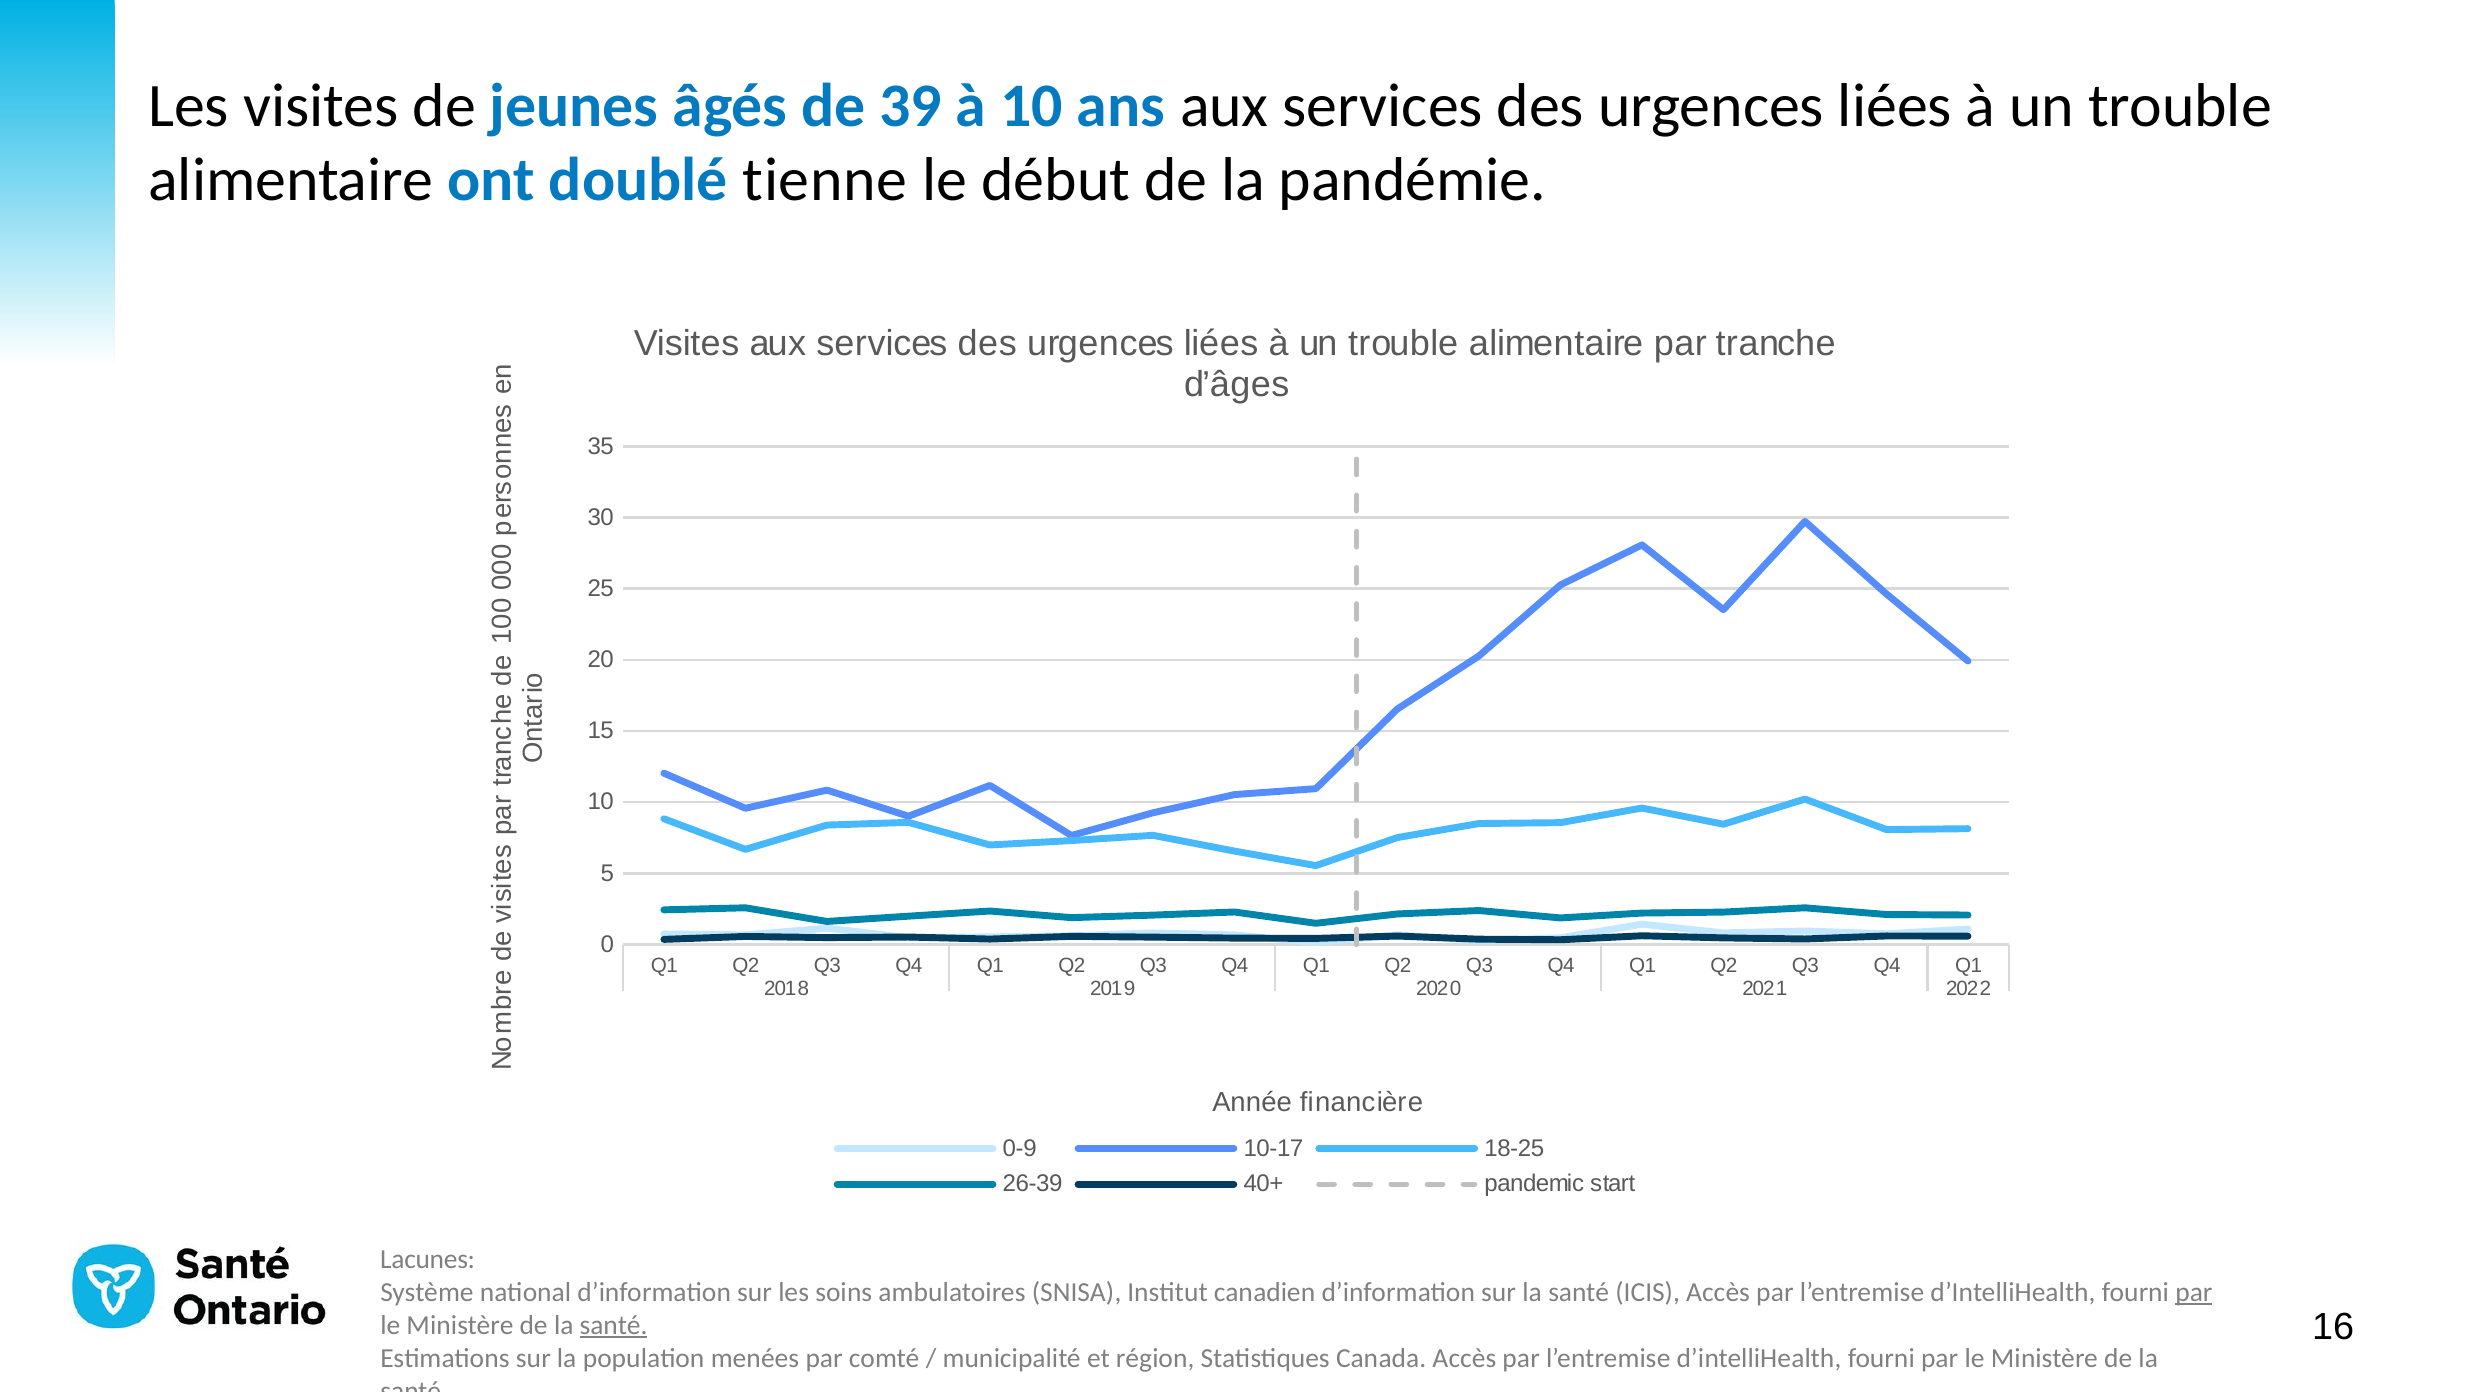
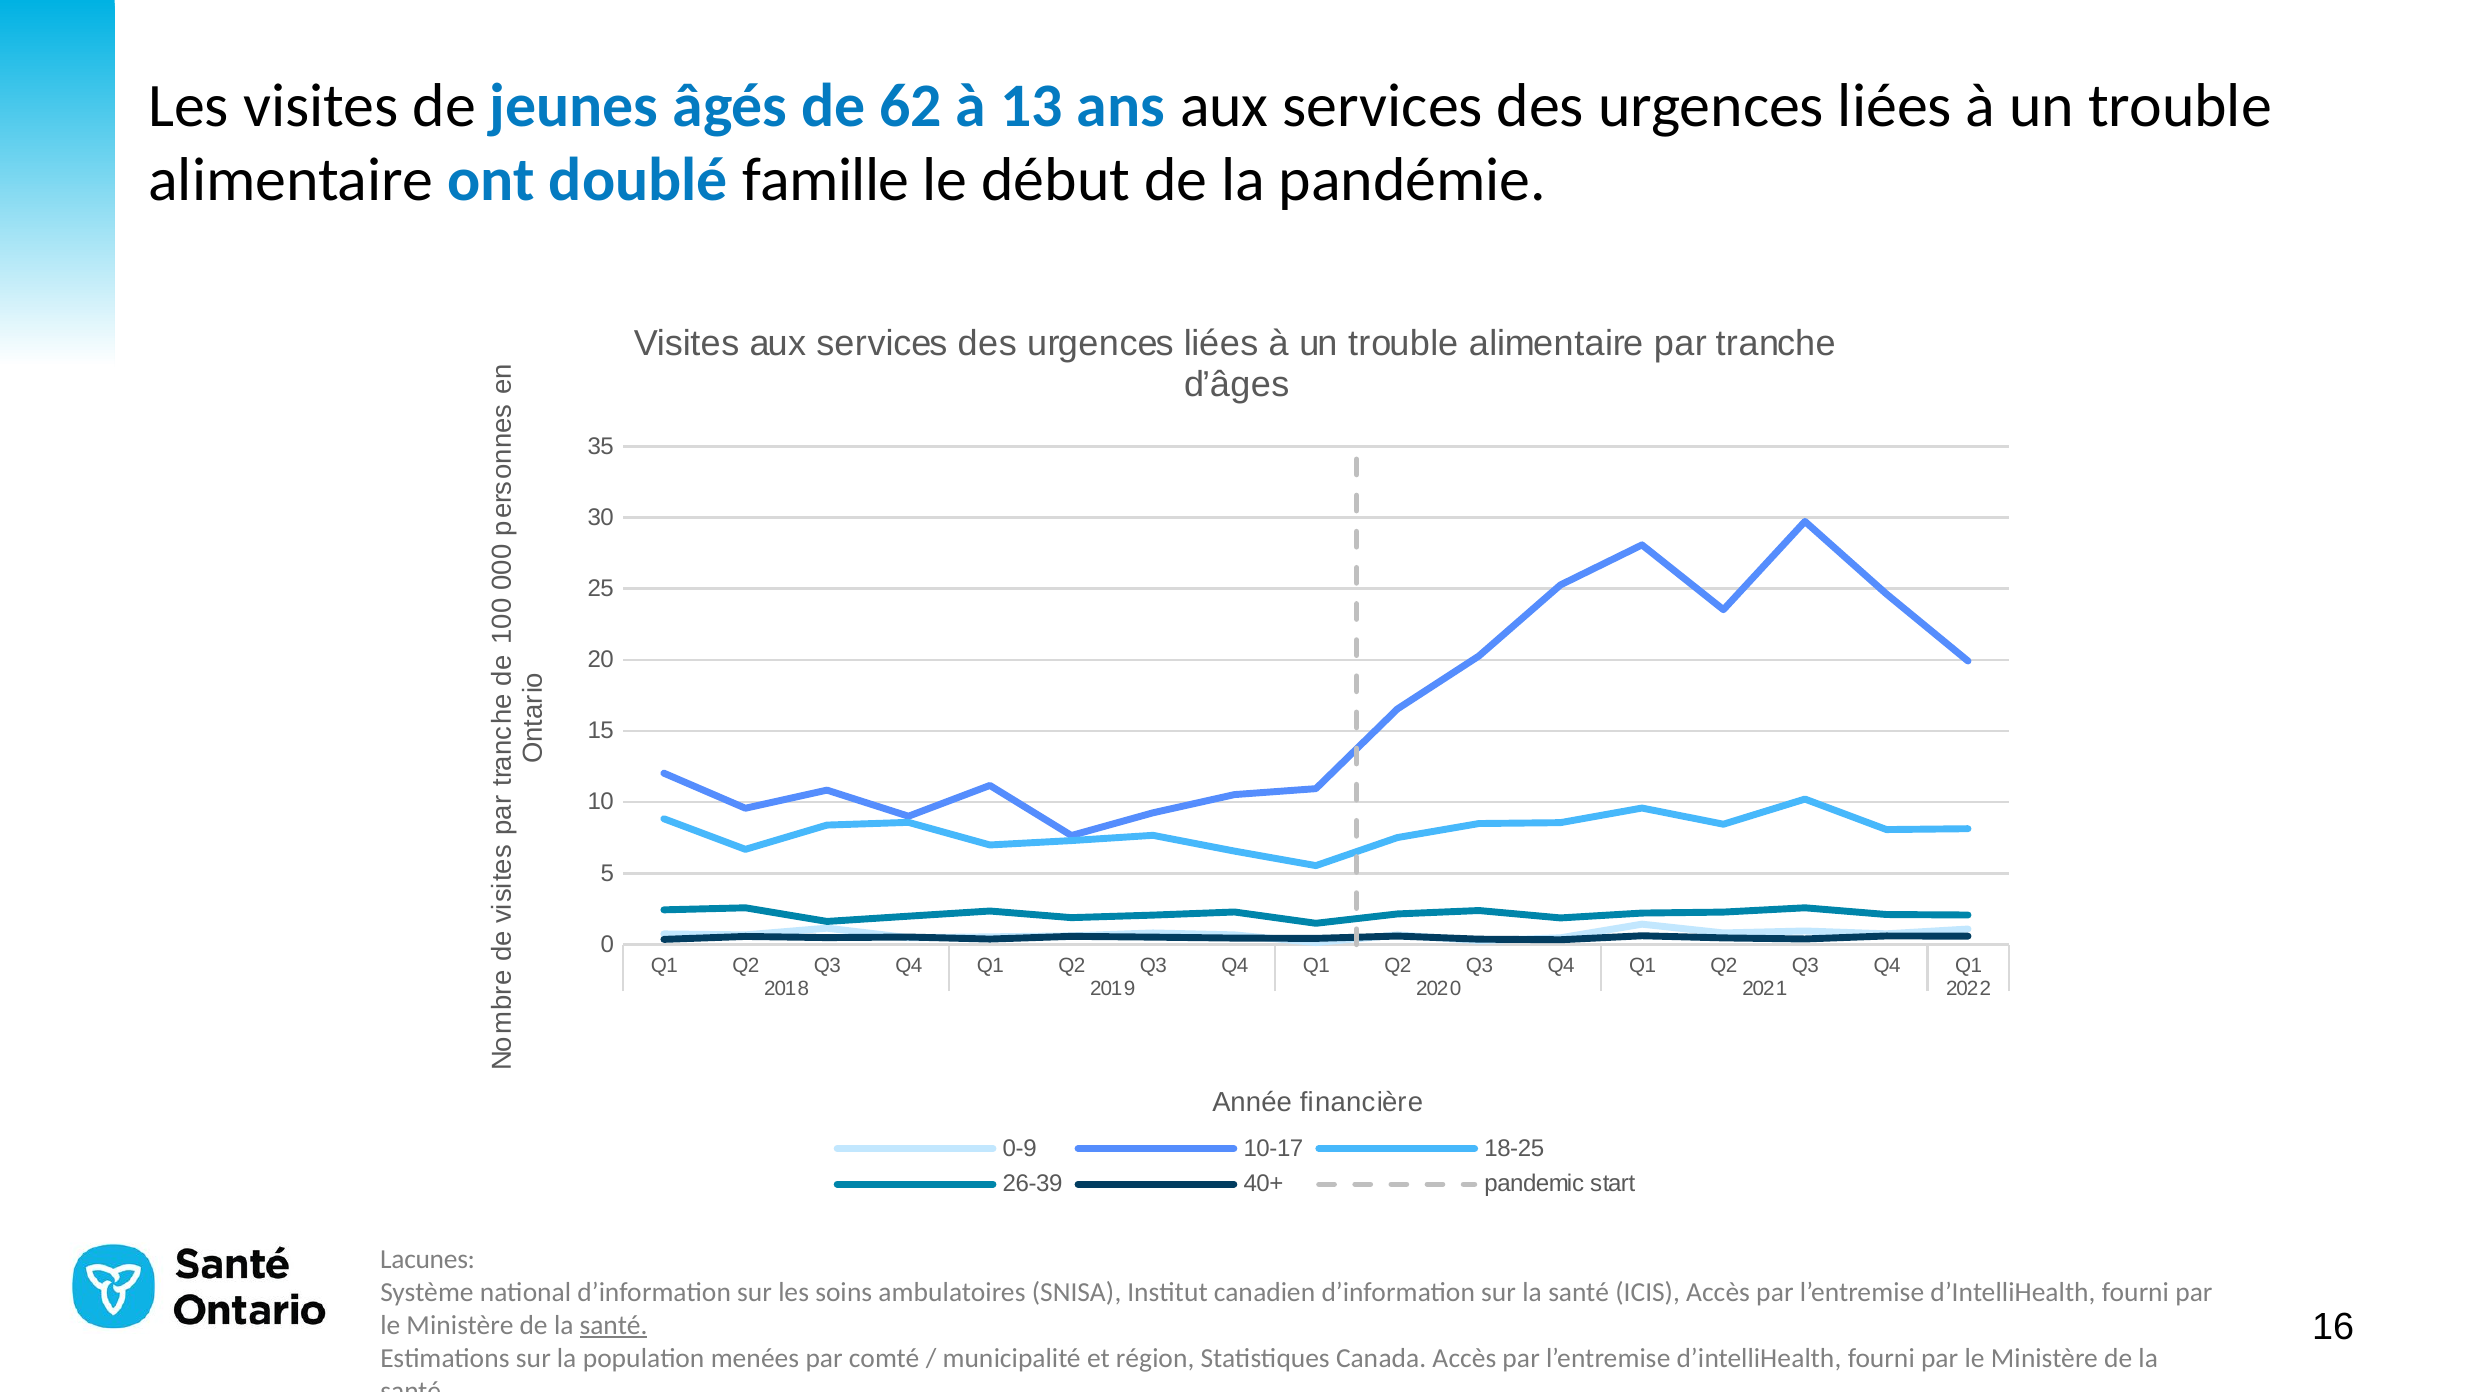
39: 39 -> 62 (911, 106)
à 10: 10 -> 13 (1032, 106)
tienne: tienne -> famille (826, 180)
par underline: present -> none (2194, 1292)
